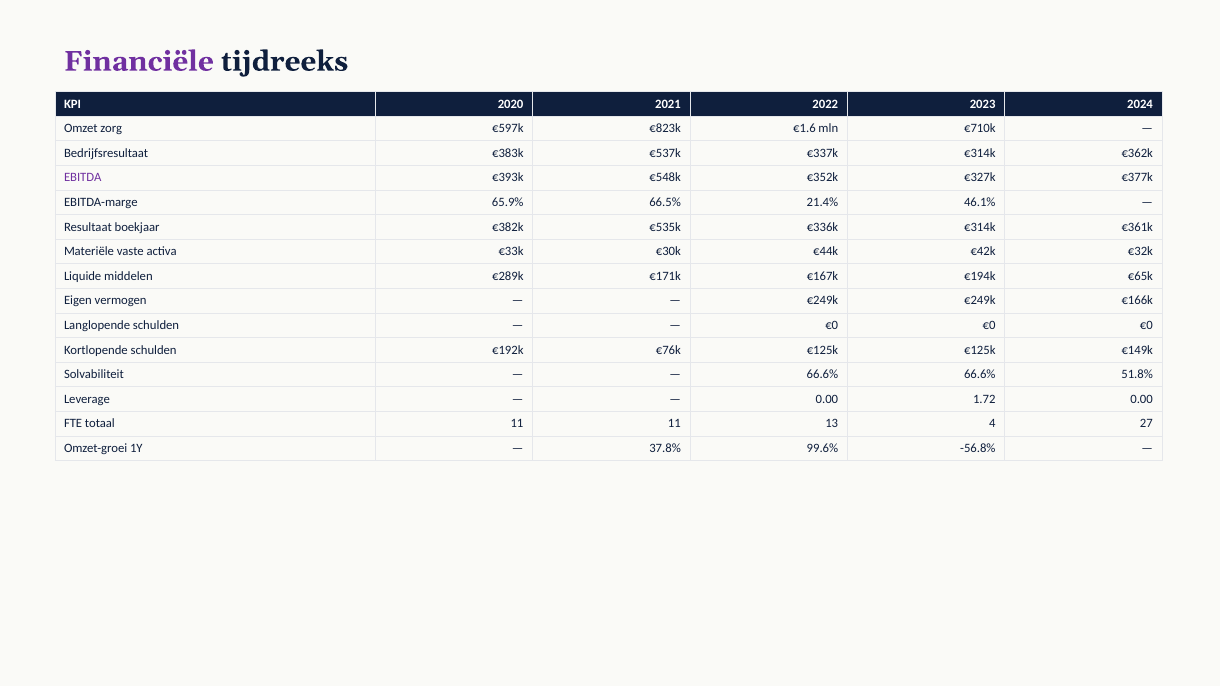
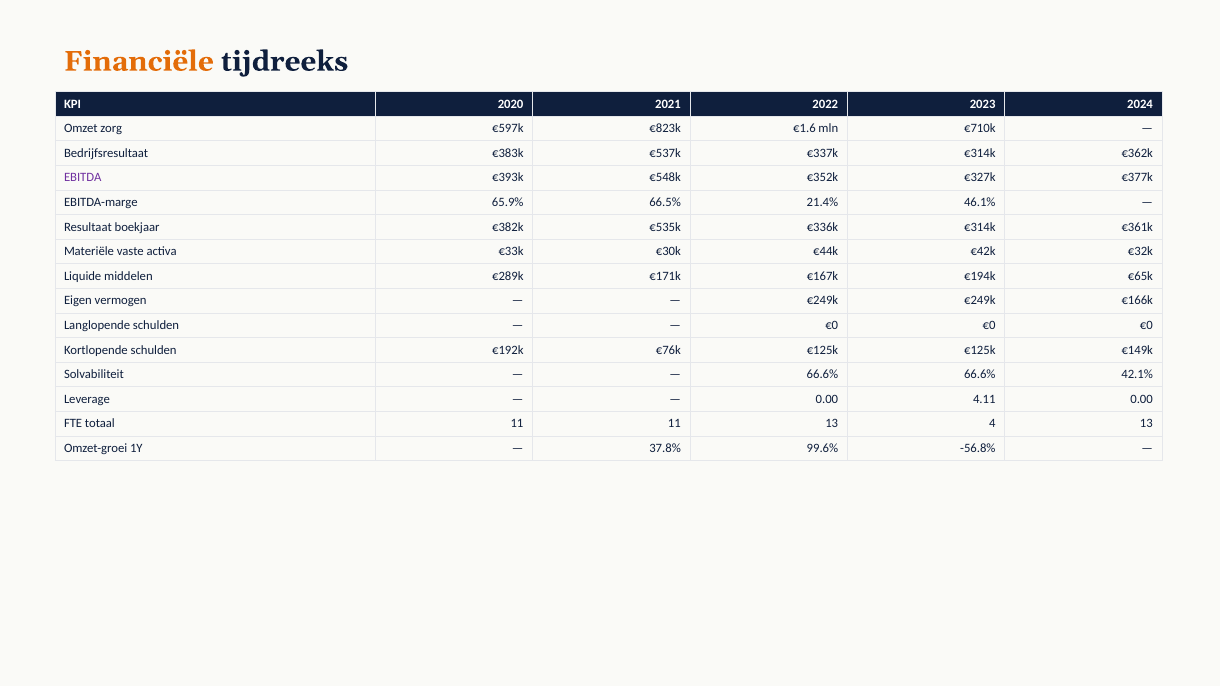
Financiële colour: purple -> orange (139, 61)
51.8%: 51.8% -> 42.1% (1137, 375)
1.72: 1.72 -> 4.11 (984, 399)
4 27: 27 -> 13 (1146, 424)
